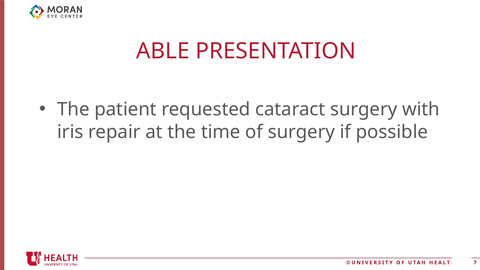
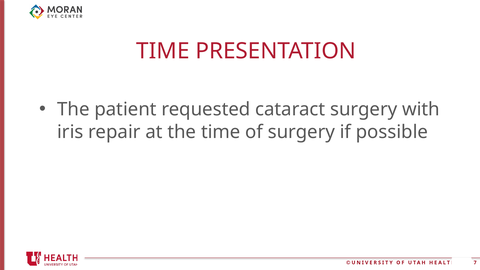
ABLE: ABLE -> TIME (163, 51)
